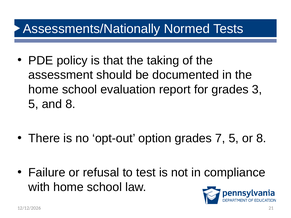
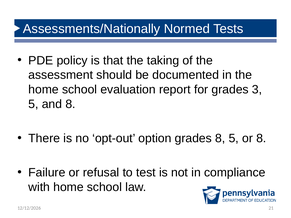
grades 7: 7 -> 8 (220, 138)
